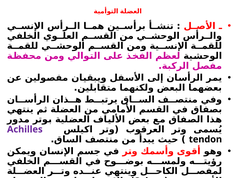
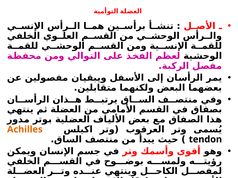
Achilles colour: purple -> orange (25, 130)
